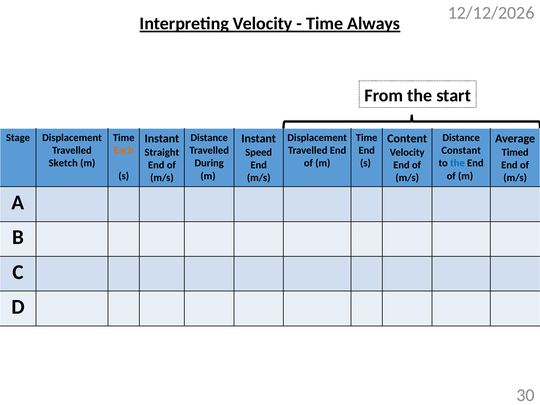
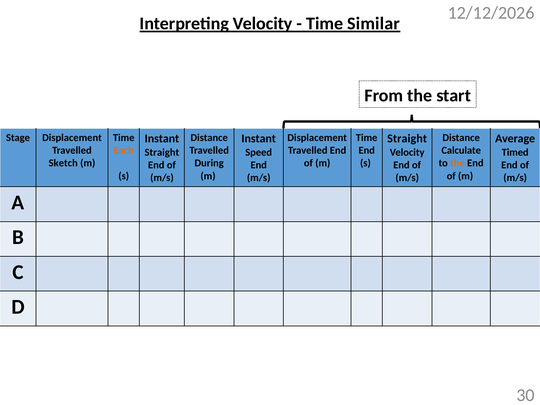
Always: Always -> Similar (374, 24)
Content: Content -> Straight (407, 139)
Constant: Constant -> Calculate (461, 150)
the colour: blue -> orange (457, 163)
